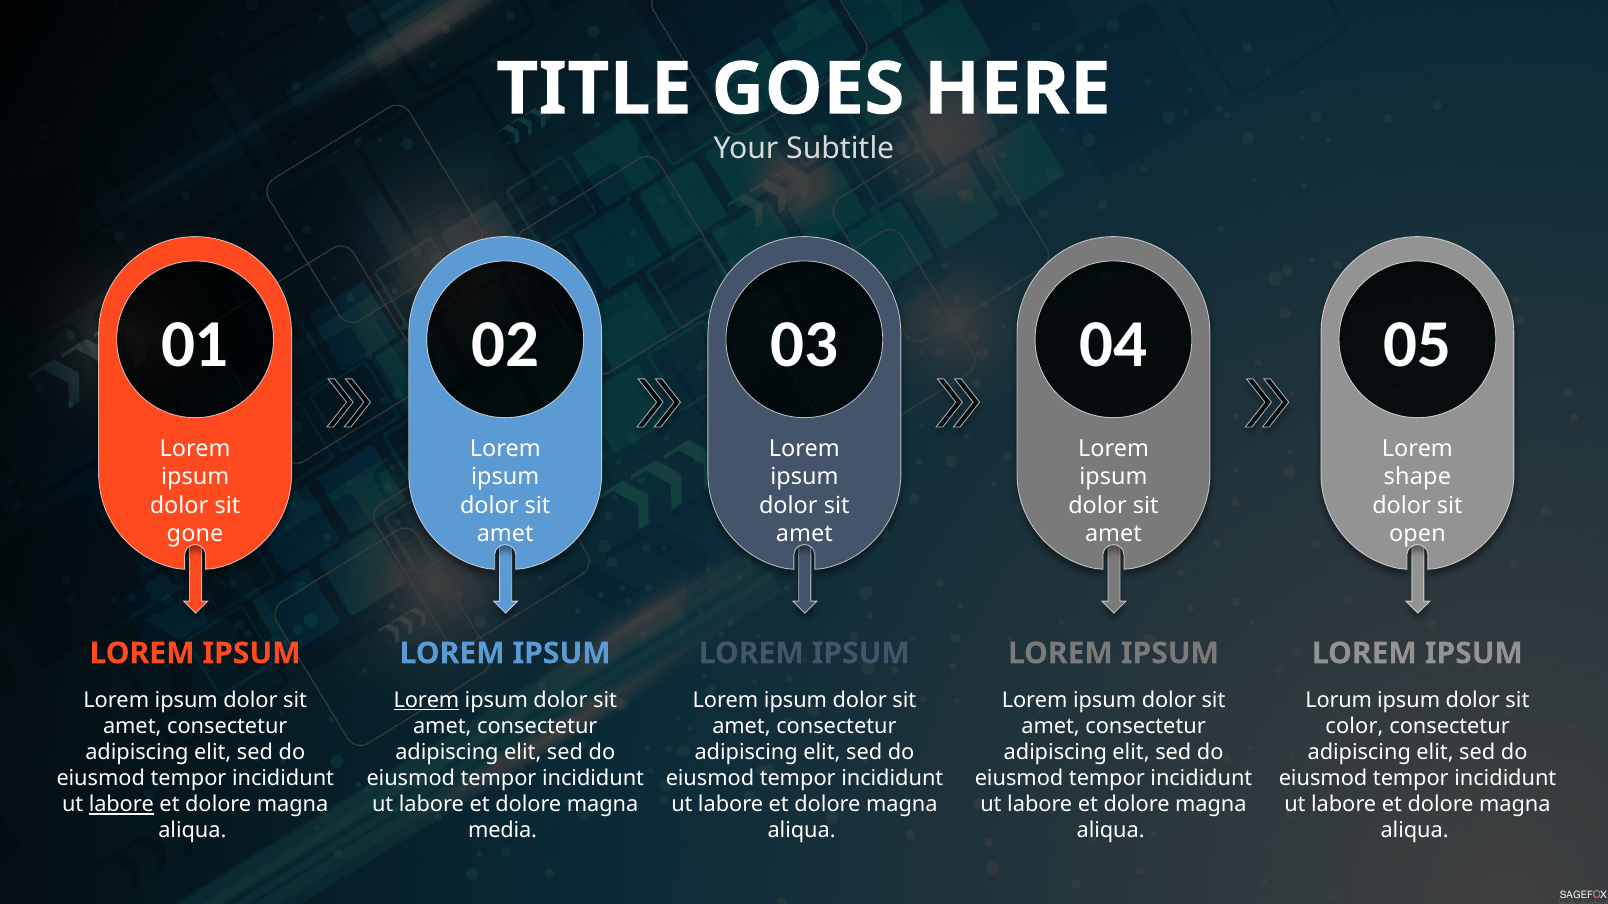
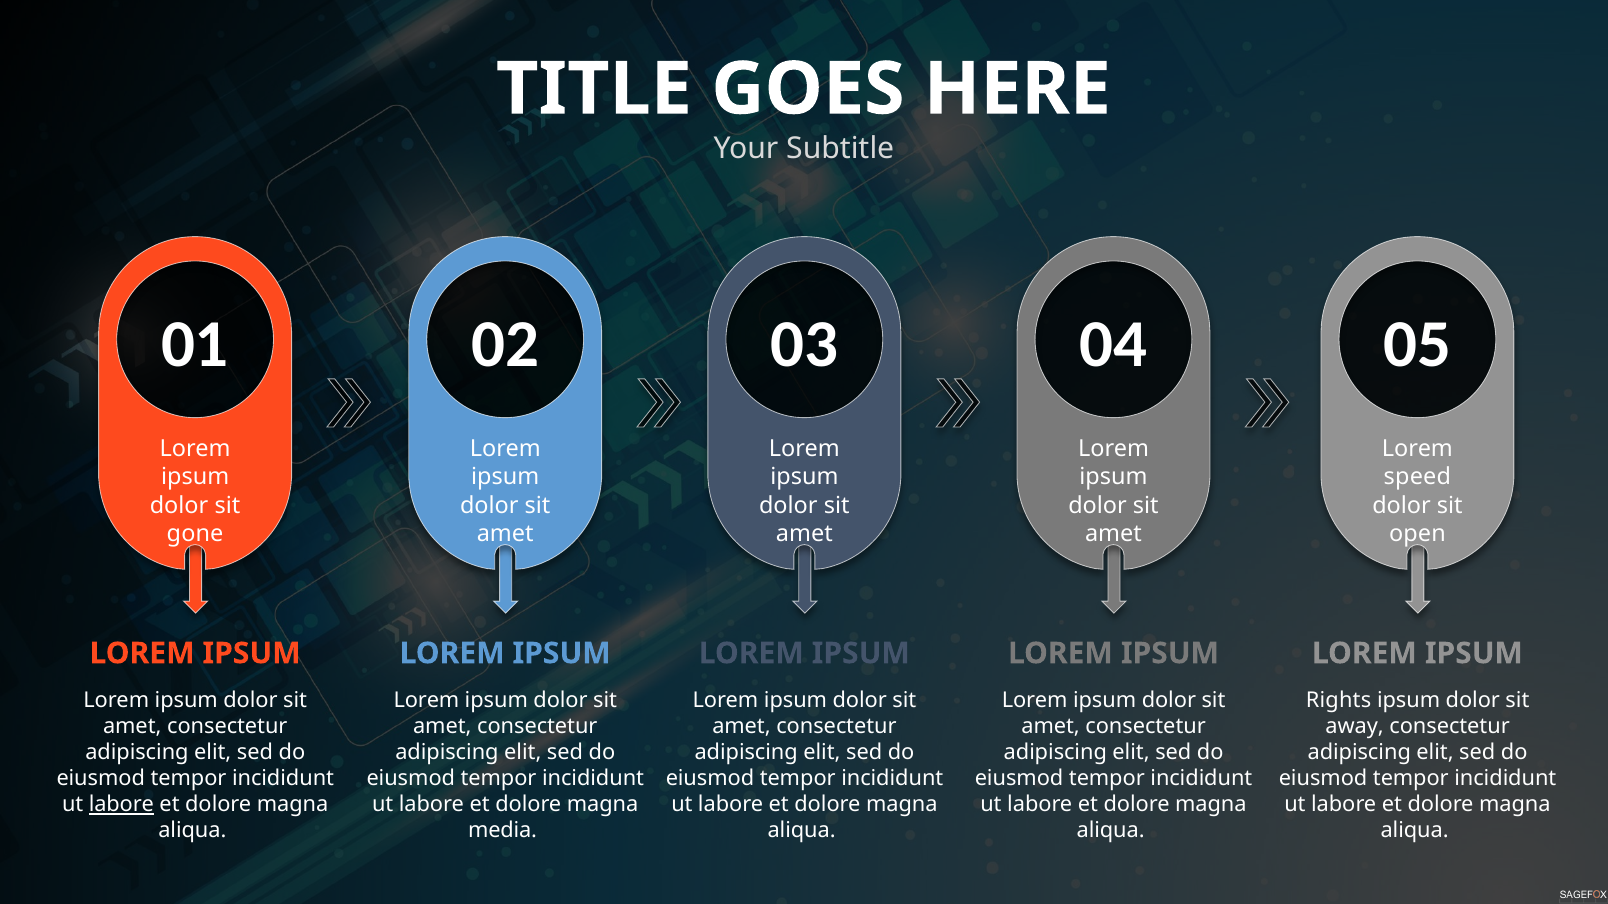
shape: shape -> speed (1417, 477)
Lorem underline: present -> none (426, 700)
Lorum: Lorum -> Rights (1339, 700)
color: color -> away (1355, 726)
